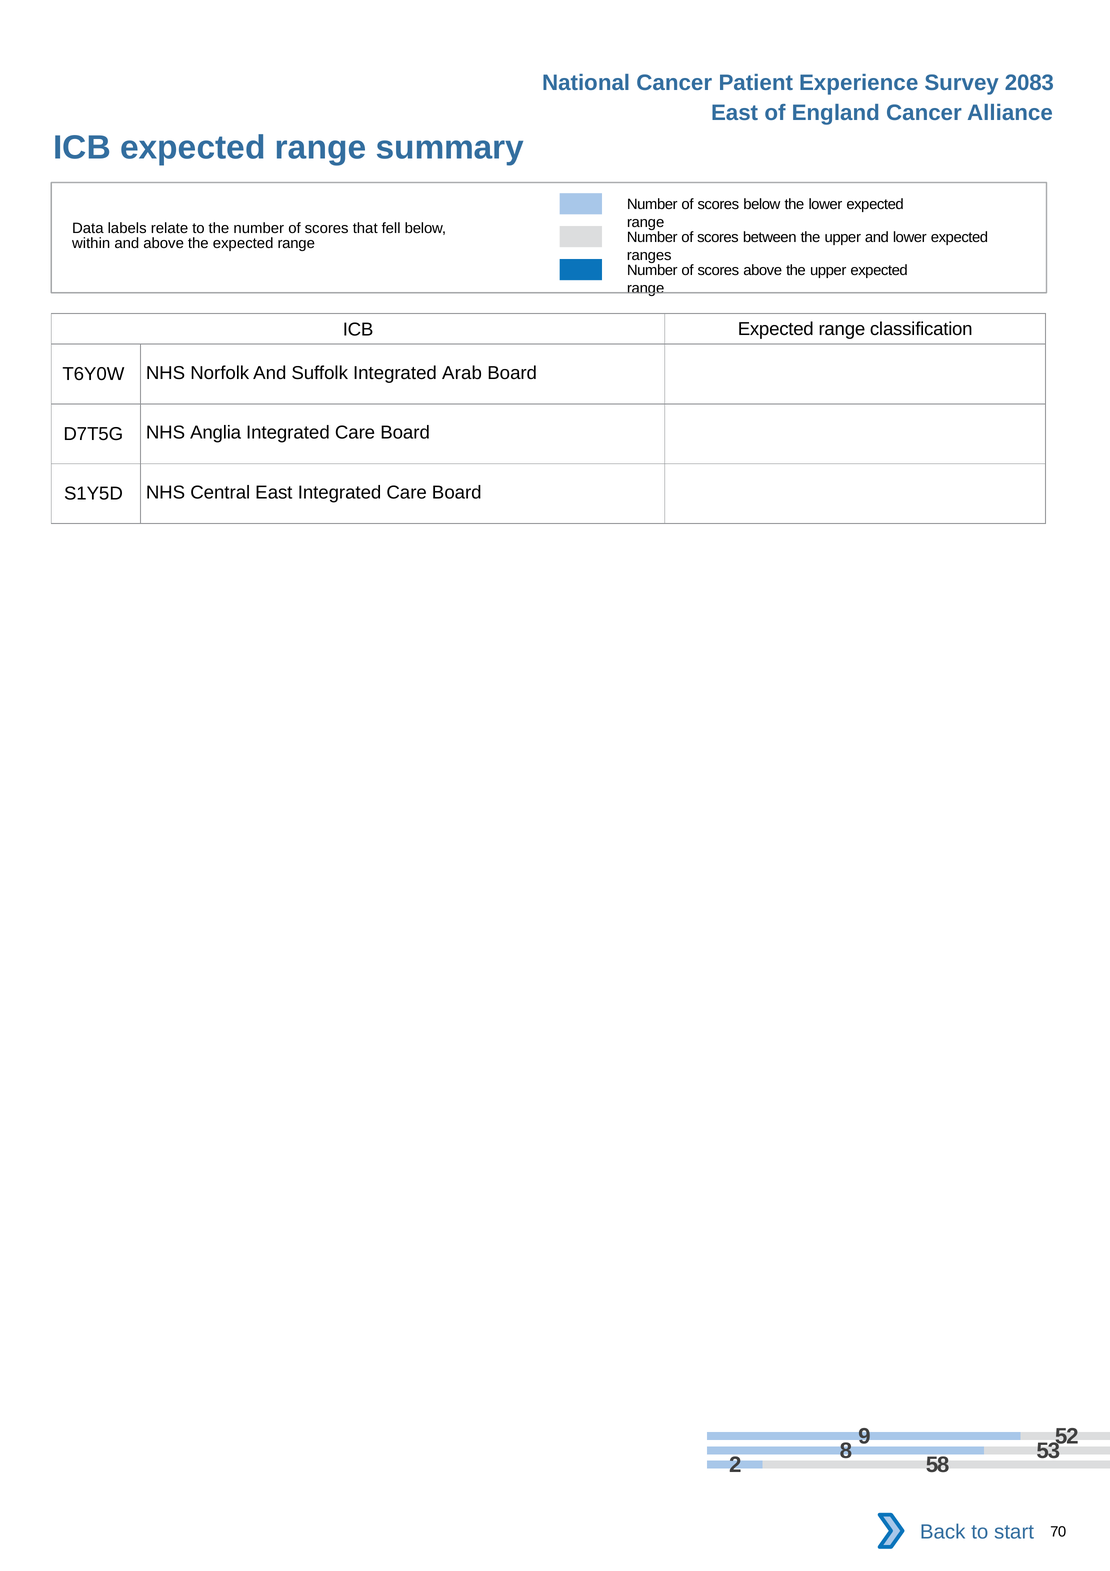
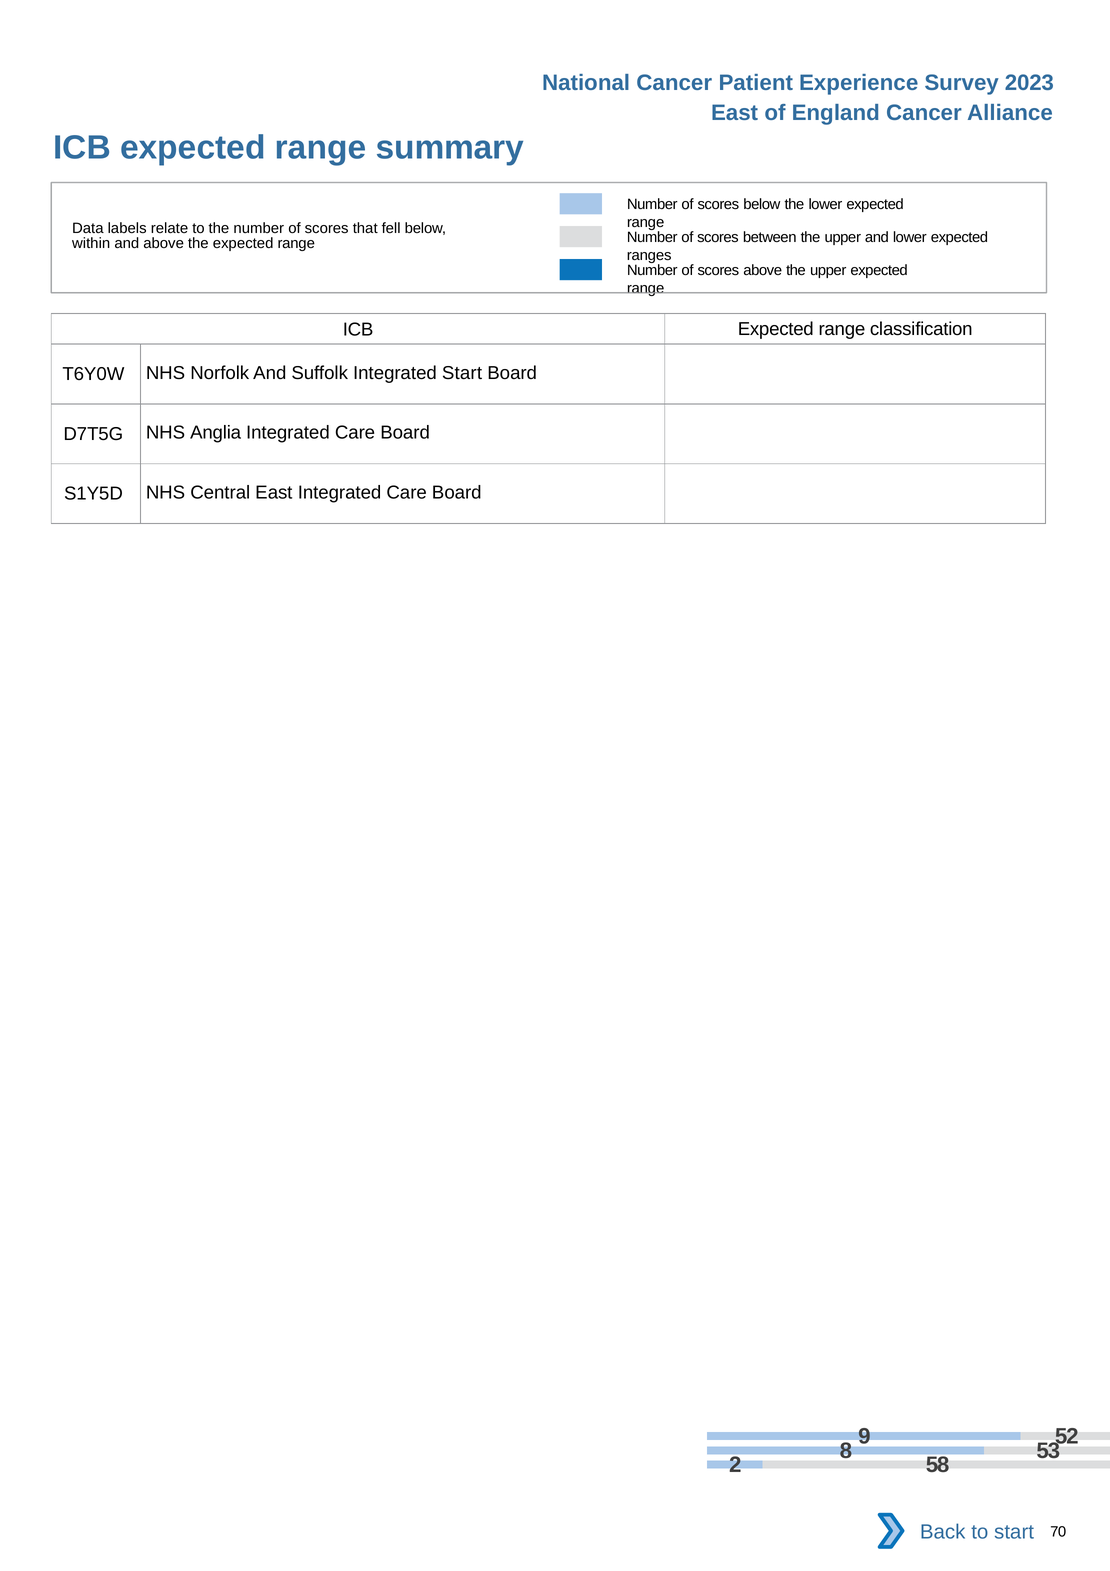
2083: 2083 -> 2023 (1029, 83)
Integrated Arab: Arab -> Start (462, 373)
